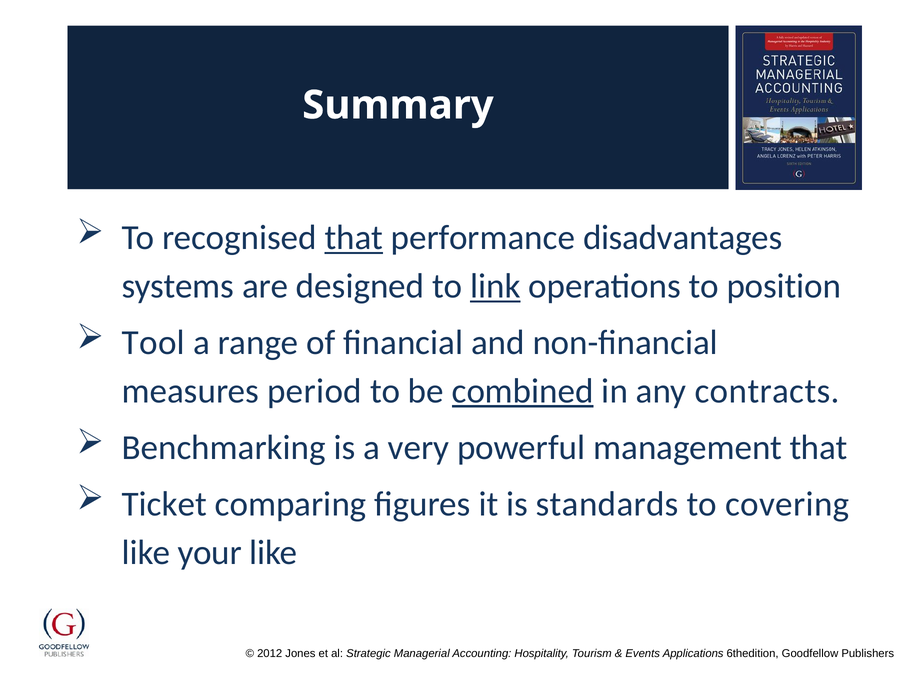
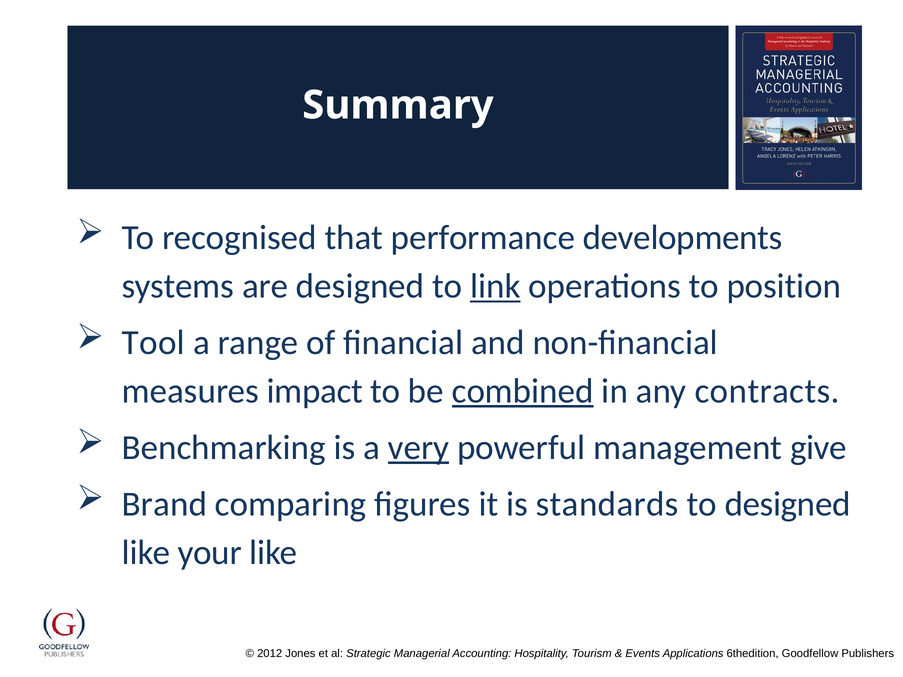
that underline: present -> none (354, 238)
disadvantages: disadvantages -> developments (683, 238)
period: period -> impact (315, 391)
very underline: none -> present (418, 448)
management that: that -> give (818, 448)
Ticket: Ticket -> Brand (164, 504)
to covering: covering -> designed (788, 504)
